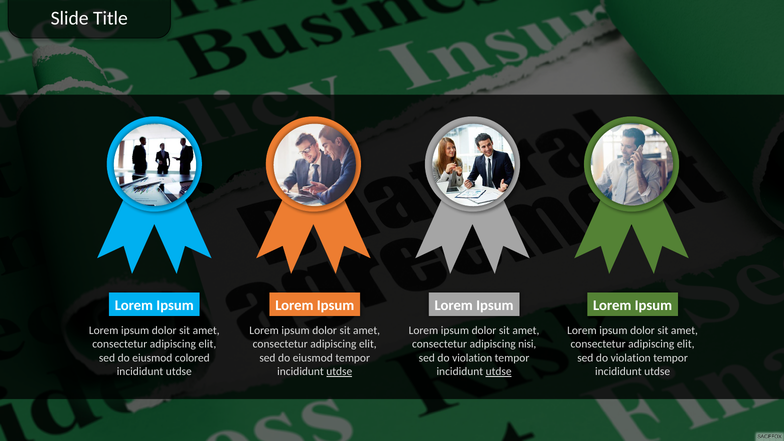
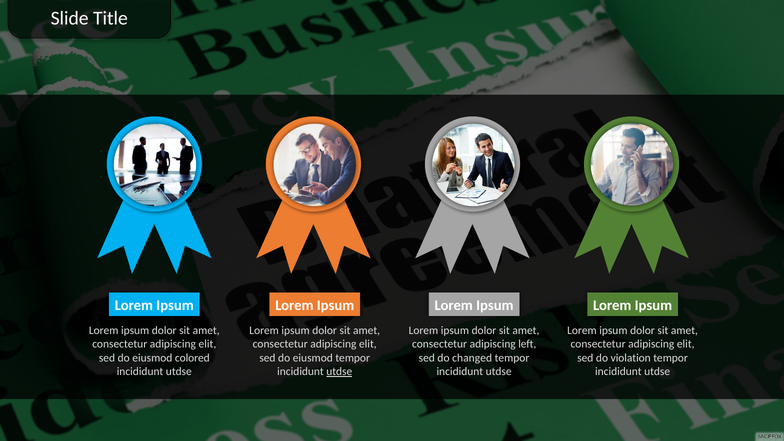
nisi: nisi -> left (527, 344)
violation: violation -> changed (472, 358)
utdse underline: present -> none (499, 372)
